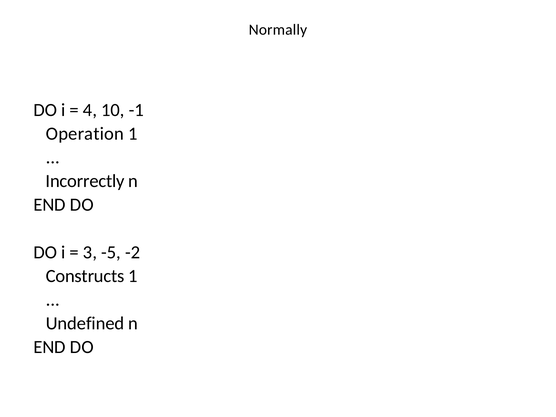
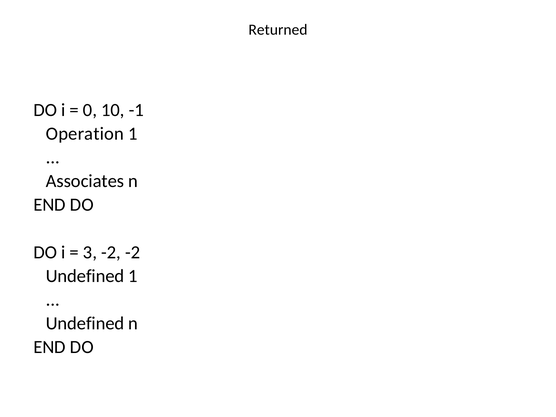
Normally: Normally -> Returned (278, 30)
4: 4 -> 0 (90, 110)
Incorrectly: Incorrectly -> Associates (85, 181)
3 -5: -5 -> -2 (111, 252)
Constructs: Constructs -> Undefined (85, 276)
